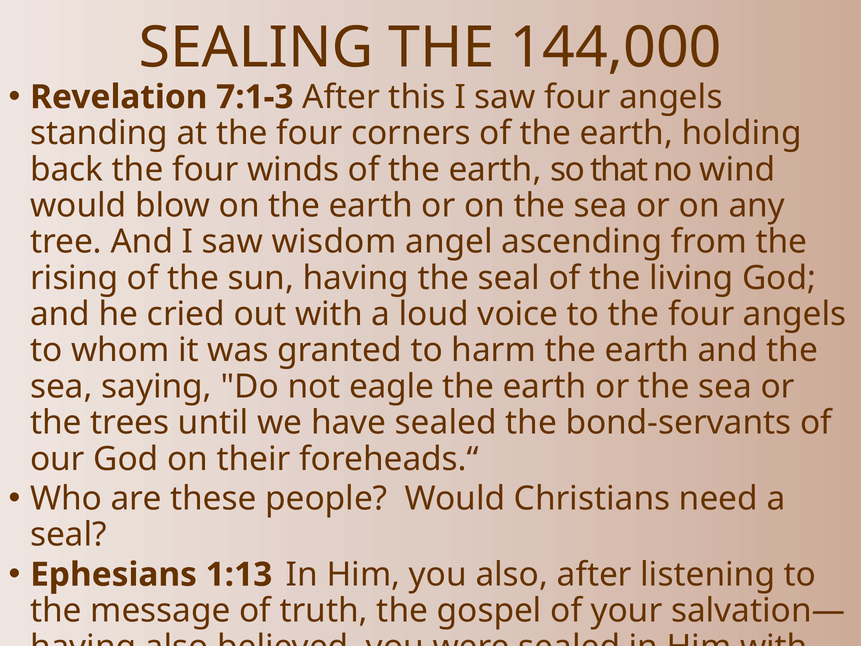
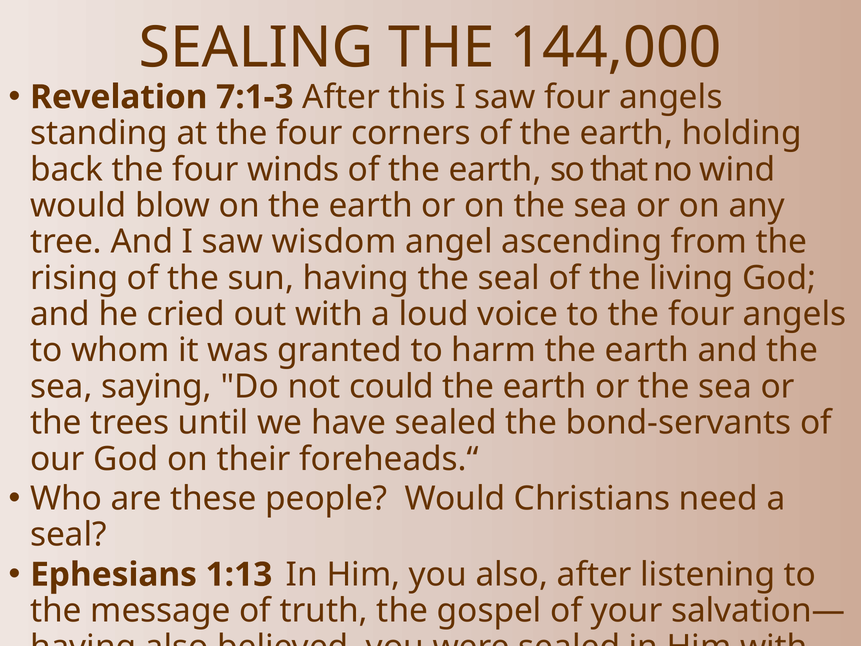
eagle: eagle -> could (392, 386)
